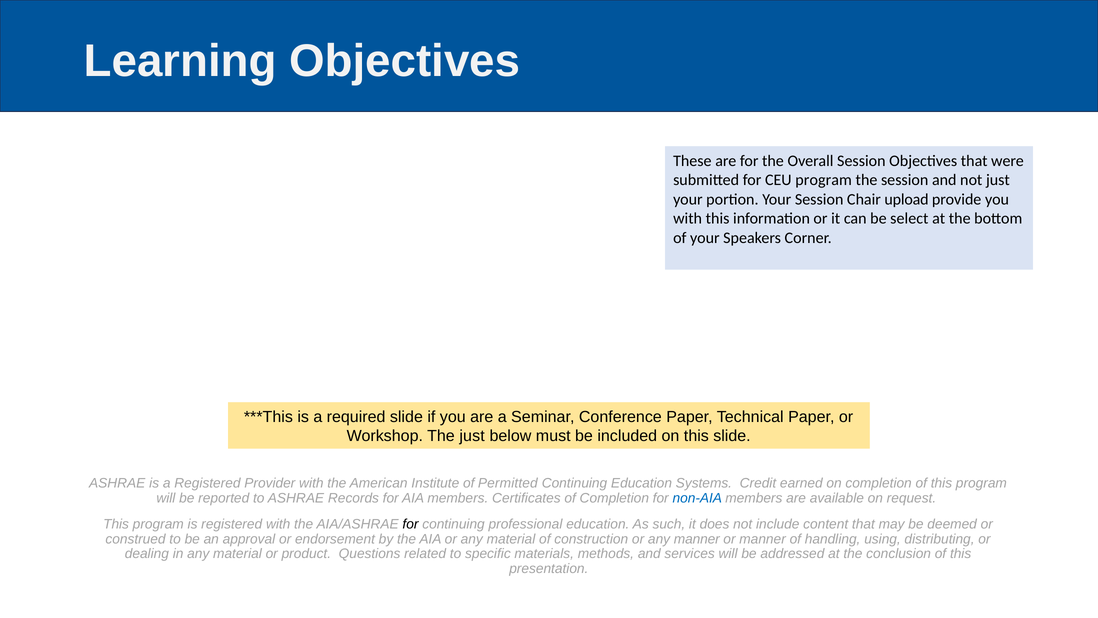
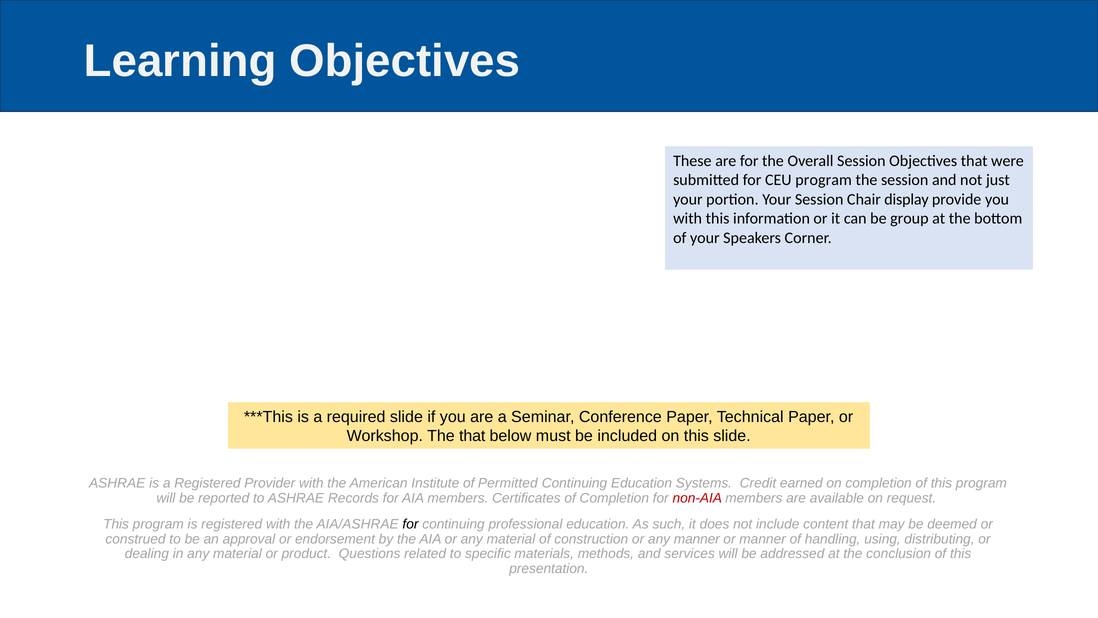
upload: upload -> display (907, 199)
select: select -> group (909, 219)
The just: just -> that (472, 436)
non-AIA colour: blue -> red (697, 498)
